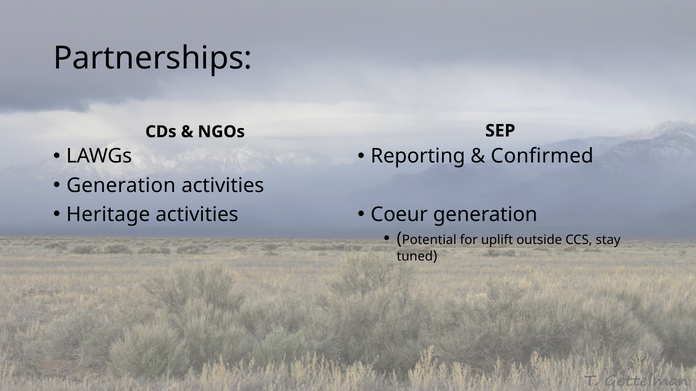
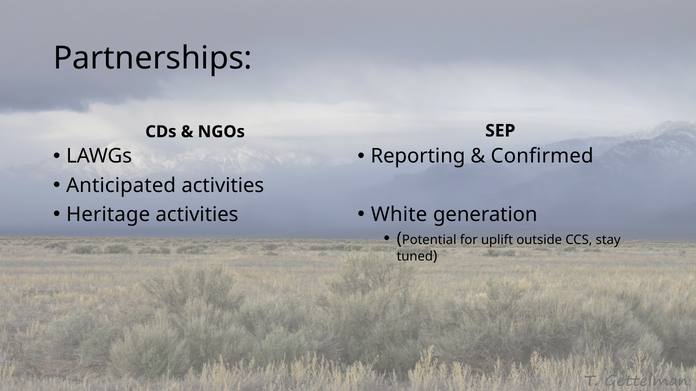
Generation: Generation -> Anticipated (121, 186)
Coeur: Coeur -> White (399, 215)
